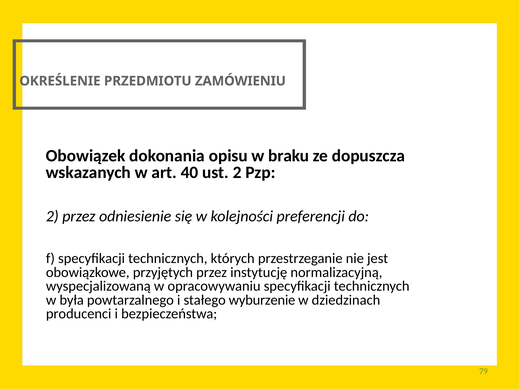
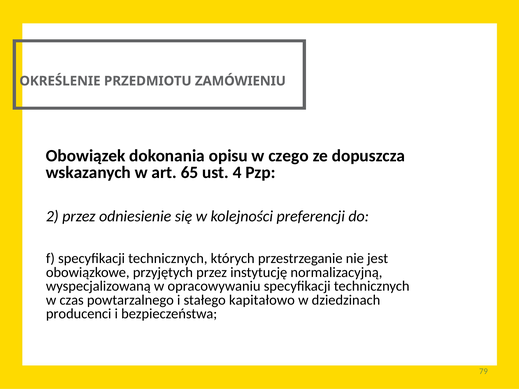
braku: braku -> czego (289, 156)
40: 40 -> 65 (190, 173)
ust 2: 2 -> 4 (237, 173)
była: była -> czas (72, 300)
wyburzenie: wyburzenie -> kapitałowo (262, 300)
